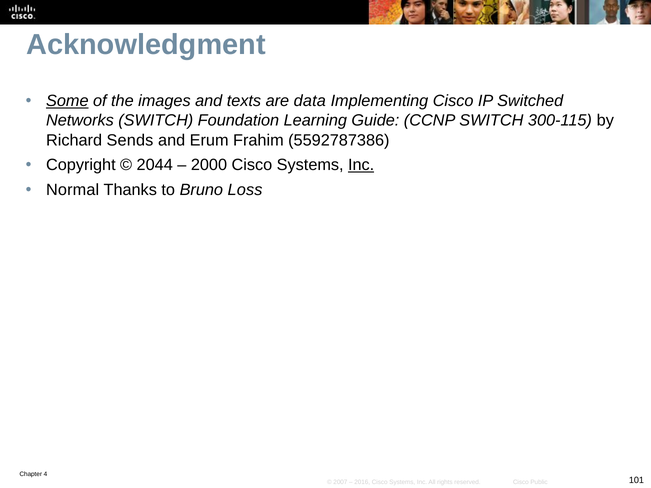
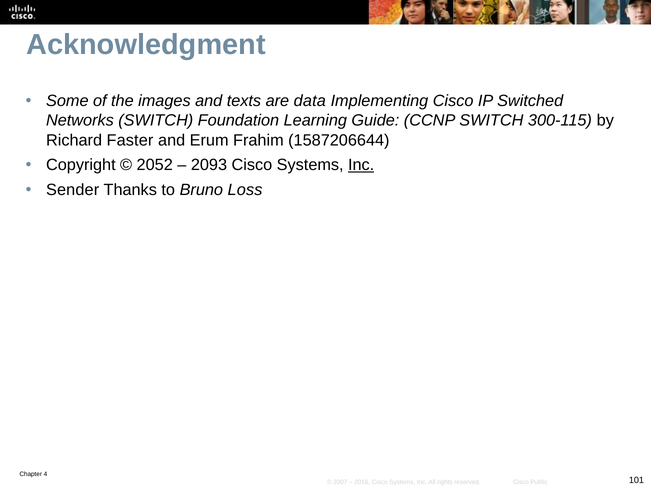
Some underline: present -> none (67, 101)
Sends: Sends -> Faster (130, 140)
5592787386: 5592787386 -> 1587206644 (339, 140)
2044: 2044 -> 2052 (155, 165)
2000: 2000 -> 2093 (209, 165)
Normal: Normal -> Sender (73, 190)
